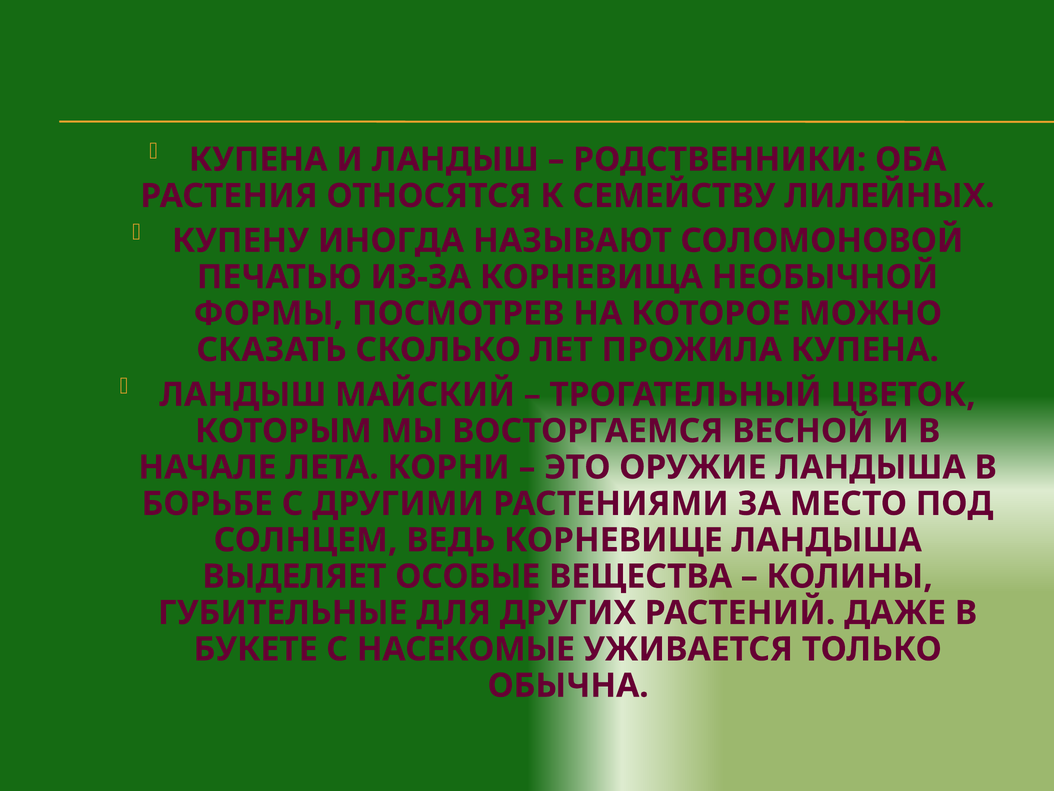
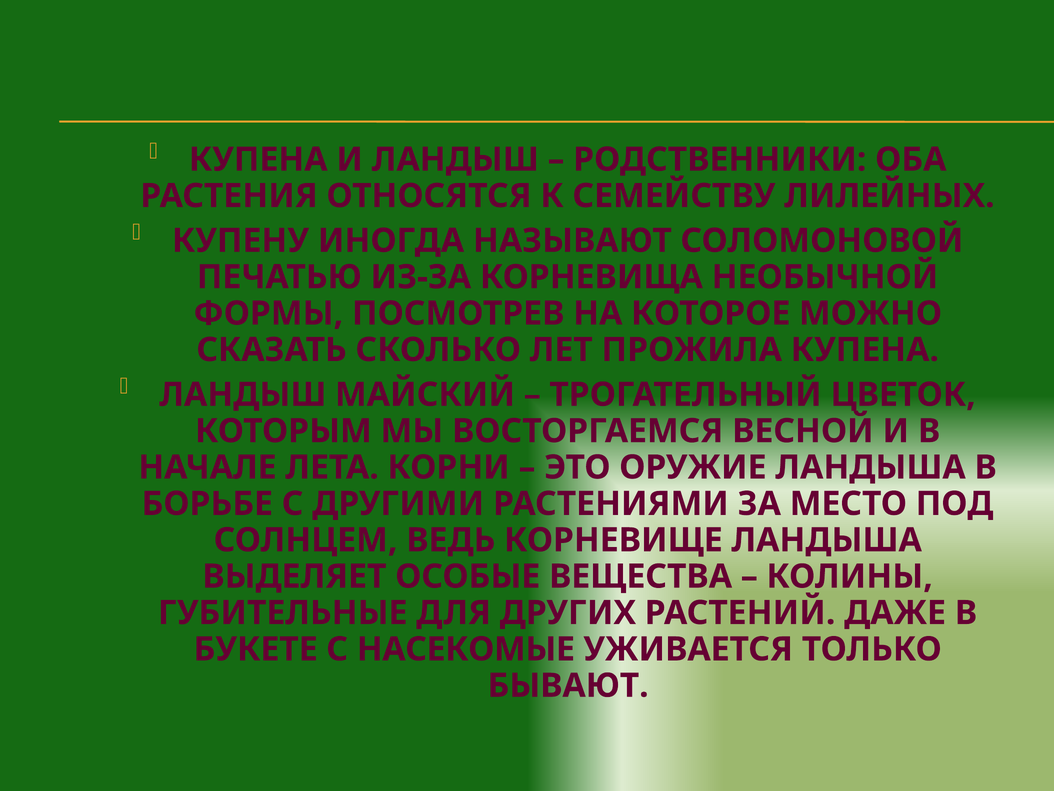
ОБЫЧНА: ОБЫЧНА -> БЫВАЮТ (568, 685)
